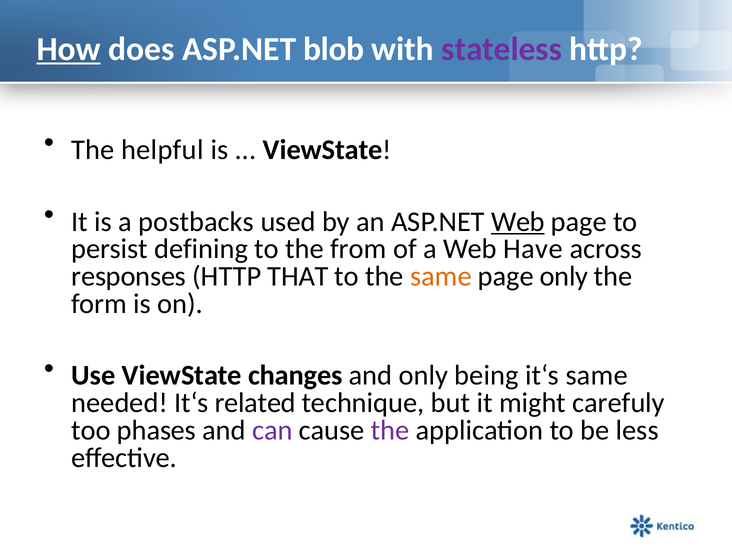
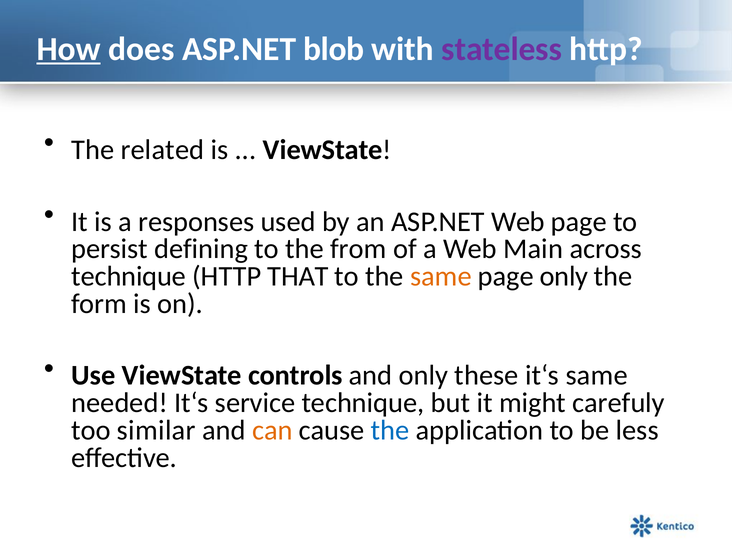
helpful: helpful -> related (162, 150)
postbacks: postbacks -> responses (196, 222)
Web underline: present -> none (518, 222)
Have: Have -> Main (533, 249)
responses: responses -> technique (129, 276)
changes: changes -> controls (295, 376)
being: being -> these (487, 376)
related: related -> service (255, 403)
phases: phases -> similar (156, 430)
can colour: purple -> orange (272, 430)
the colour: purple -> blue (390, 430)
